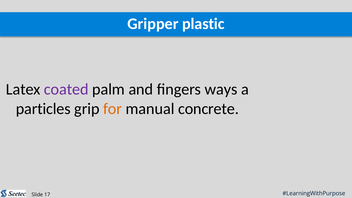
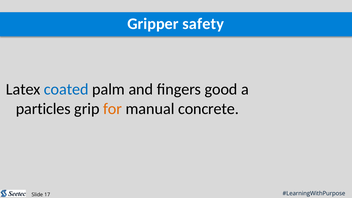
plastic: plastic -> safety (203, 24)
coated colour: purple -> blue (66, 89)
ways: ways -> good (221, 89)
